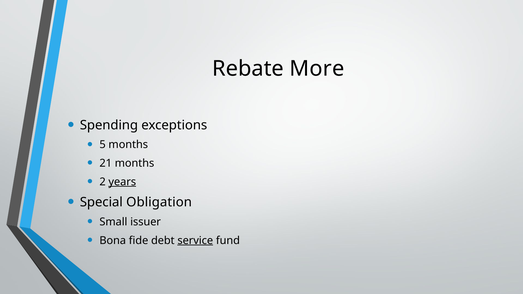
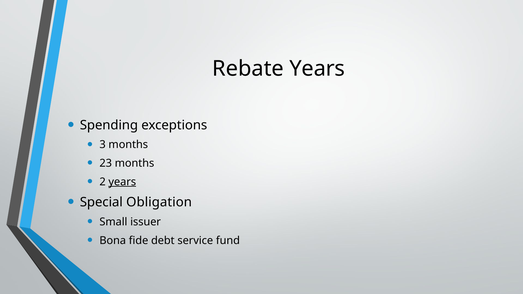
Rebate More: More -> Years (317, 69)
5: 5 -> 3 (103, 145)
21: 21 -> 23 (106, 163)
service underline: present -> none (195, 241)
